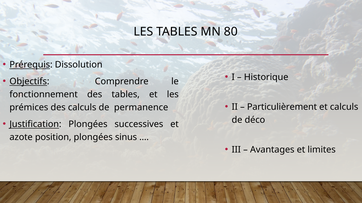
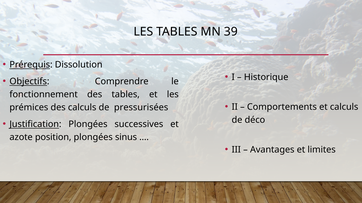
80: 80 -> 39 (231, 32)
Particulièrement: Particulièrement -> Comportements (282, 107)
permanence: permanence -> pressurisées (141, 108)
